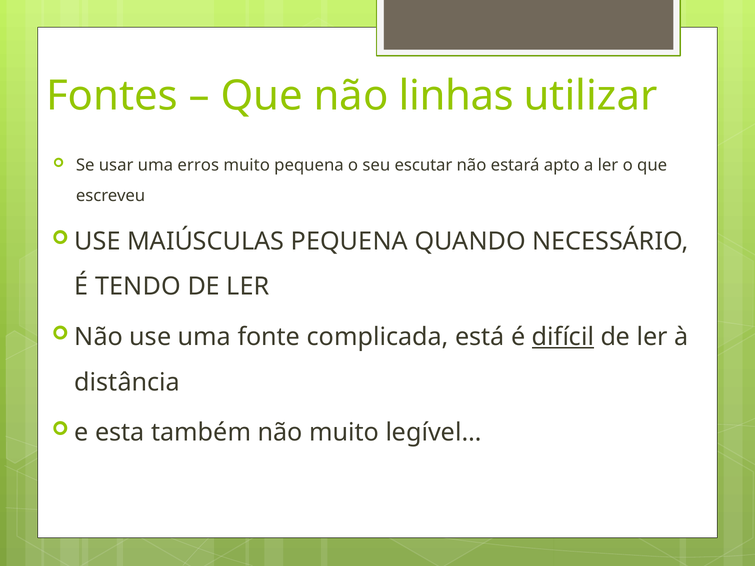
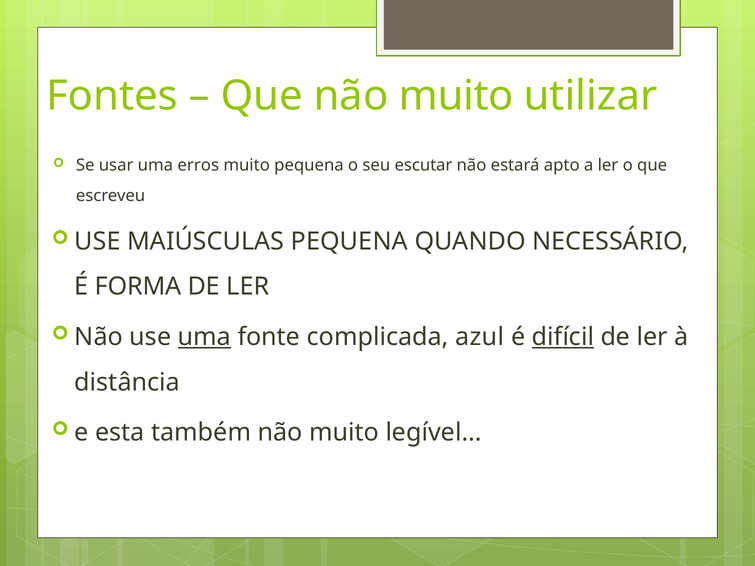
Que não linhas: linhas -> muito (456, 96)
TENDO: TENDO -> FORMA (138, 287)
uma underline: none -> present (204, 337)
está: está -> azul (480, 337)
